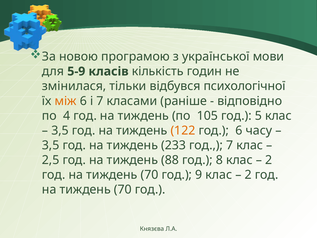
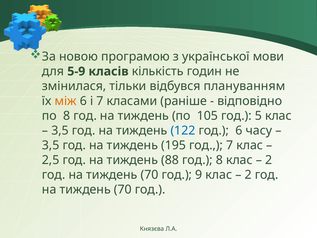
психологічної: психологічної -> плануванням (244, 86)
по 4: 4 -> 8 (67, 116)
122 colour: orange -> blue (183, 130)
233: 233 -> 195 (174, 145)
